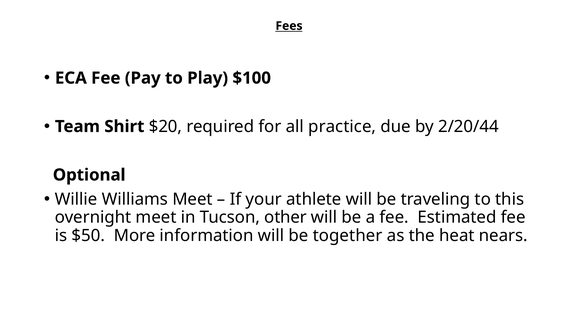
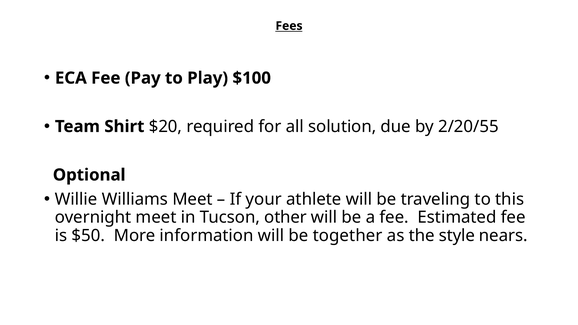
practice: practice -> solution (342, 127)
2/20/44: 2/20/44 -> 2/20/55 (468, 127)
heat: heat -> style (457, 236)
